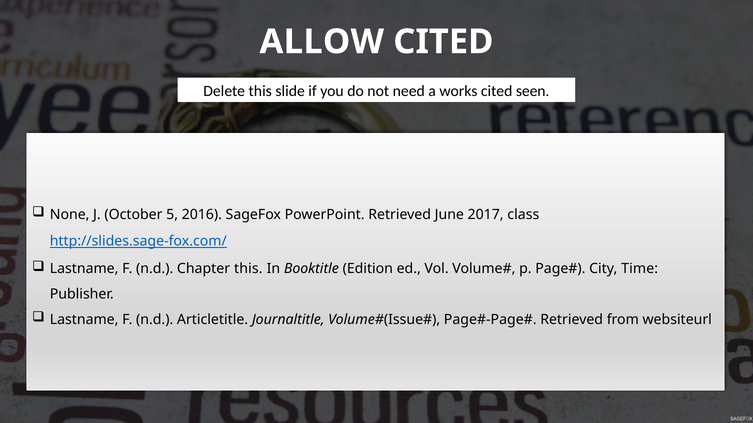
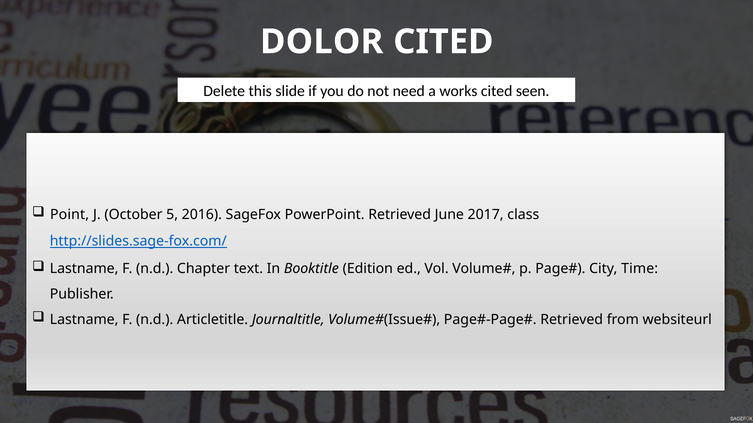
ALLOW: ALLOW -> DOLOR (322, 42)
None: None -> Point (70, 215)
Chapter this: this -> text (248, 269)
